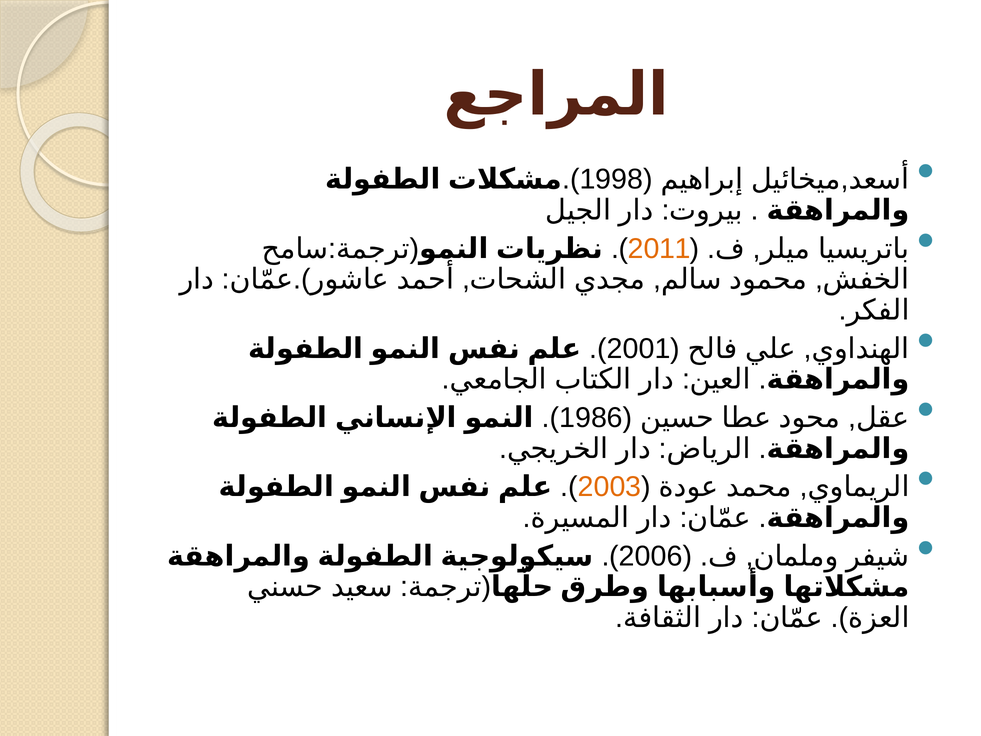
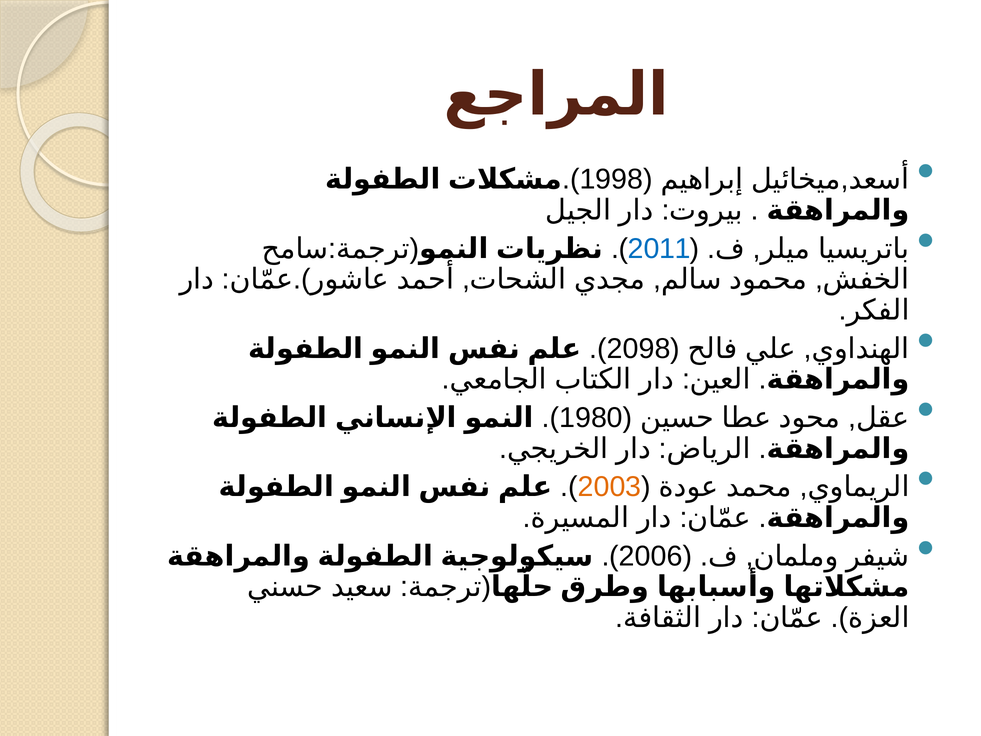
2011 colour: orange -> blue (659, 248)
2001: 2001 -> 2098 (639, 349)
1986: 1986 -> 1980 (591, 418)
